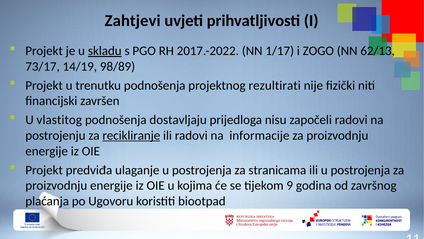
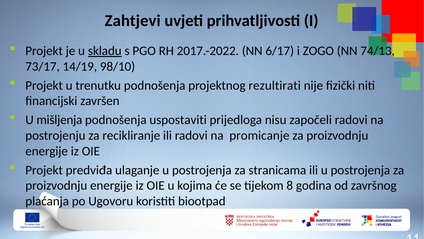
1/17: 1/17 -> 6/17 (280, 51)
62/13: 62/13 -> 74/13 (378, 51)
98/89: 98/89 -> 98/10 (118, 66)
vlastitog: vlastitog -> mišljenja (59, 120)
dostavljaju: dostavljaju -> uspostaviti (178, 120)
recikliranje underline: present -> none (131, 135)
informacije: informacije -> promicanje (259, 135)
9: 9 -> 8 (290, 185)
